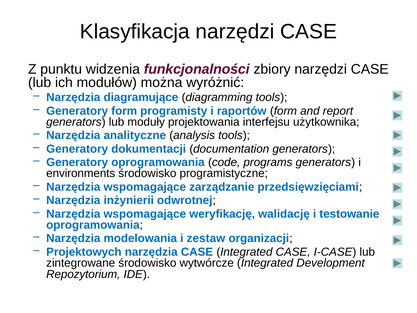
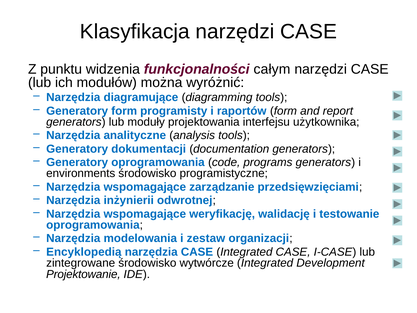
zbiory: zbiory -> całym (272, 69)
Projektowych: Projektowych -> Encyklopedią (84, 252)
Repozytorium: Repozytorium -> Projektowanie (83, 274)
